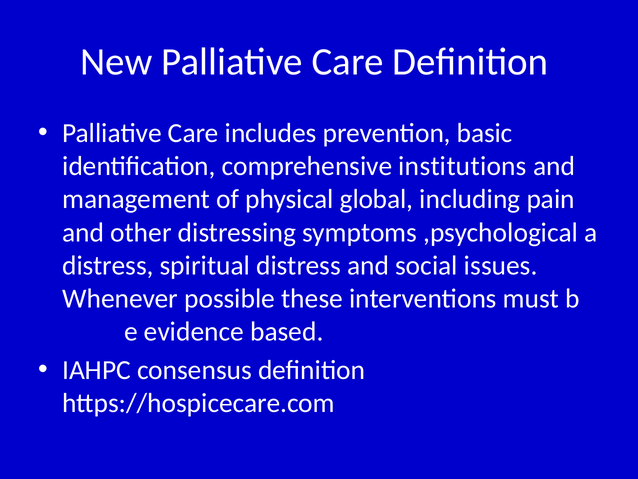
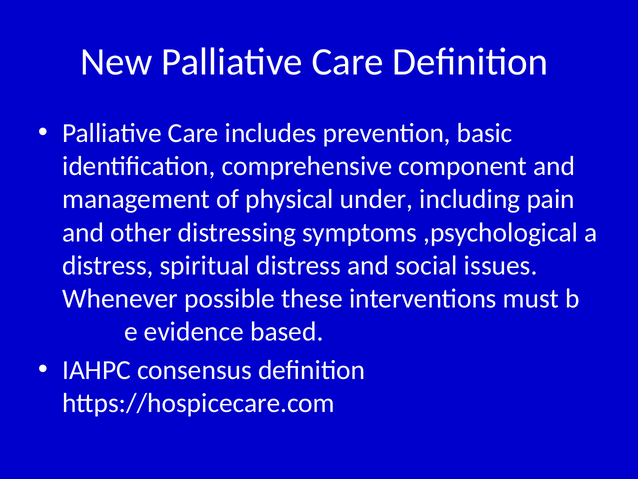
institutions: institutions -> component (463, 166)
global: global -> under (376, 199)
